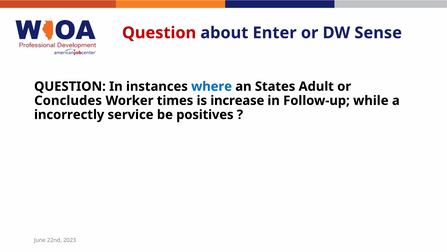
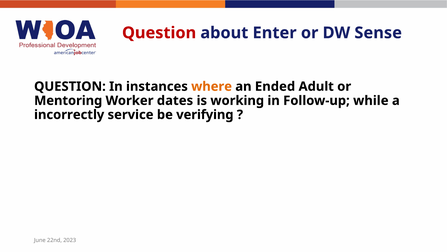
where colour: blue -> orange (212, 86)
States: States -> Ended (275, 86)
Concludes: Concludes -> Mentoring (68, 100)
times: times -> dates (175, 100)
increase: increase -> working (237, 100)
positives: positives -> verifying (205, 114)
